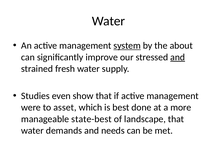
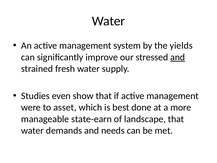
system underline: present -> none (127, 46)
about: about -> yields (181, 46)
state-best: state-best -> state-earn (92, 119)
